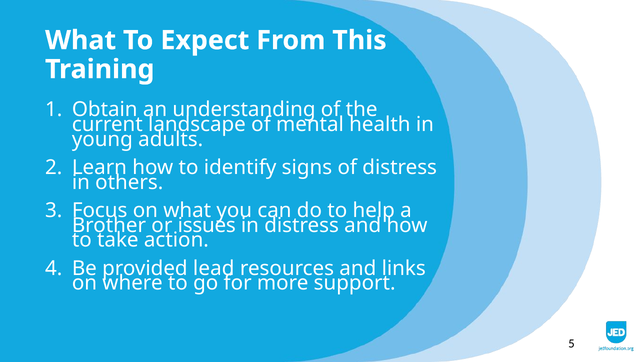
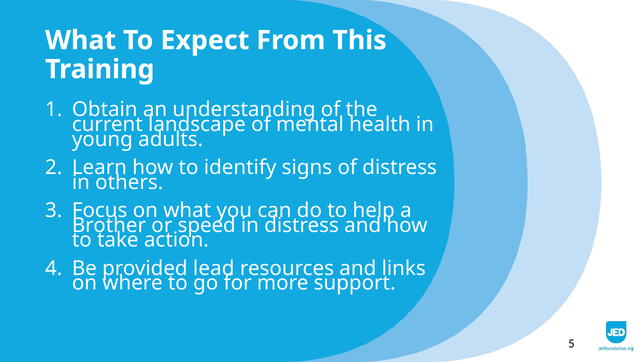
issues: issues -> speed (207, 225)
